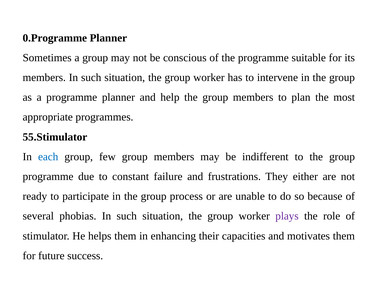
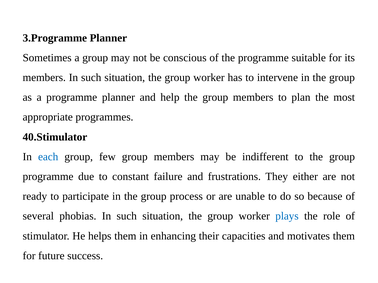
0.Programme: 0.Programme -> 3.Programme (55, 38)
55.Stimulator: 55.Stimulator -> 40.Stimulator (55, 137)
plays colour: purple -> blue (287, 216)
